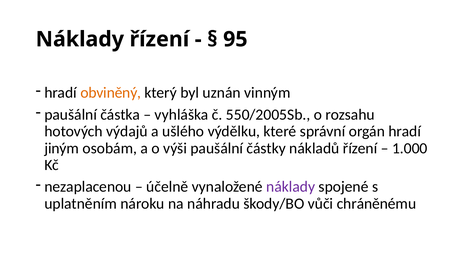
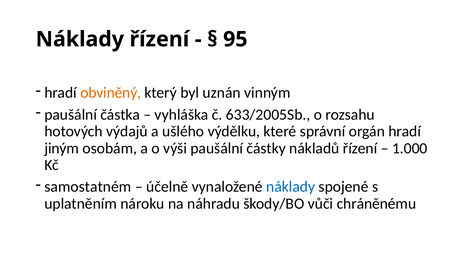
550/2005Sb: 550/2005Sb -> 633/2005Sb (268, 114)
nezaplacenou: nezaplacenou -> samostatném (88, 187)
náklady colour: purple -> blue (291, 187)
